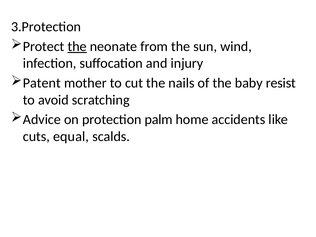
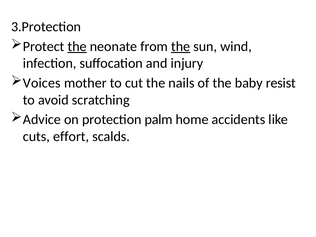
the underline: none -> present (181, 46)
Patent: Patent -> Voices (42, 83)
equal: equal -> effort (71, 136)
